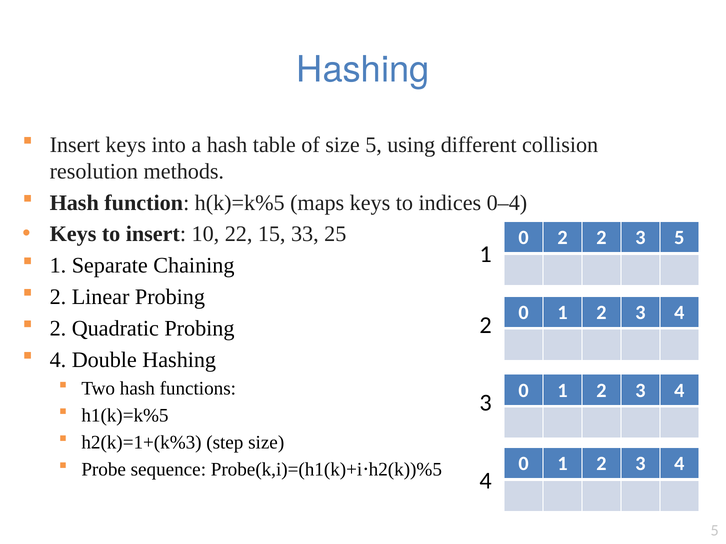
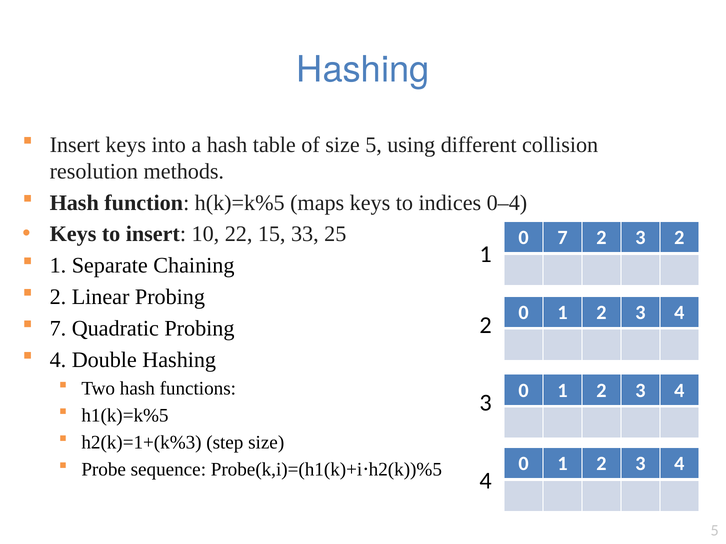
0 2: 2 -> 7 (563, 238)
3 5: 5 -> 2 (679, 238)
2: 2 -> 7 (58, 329)
